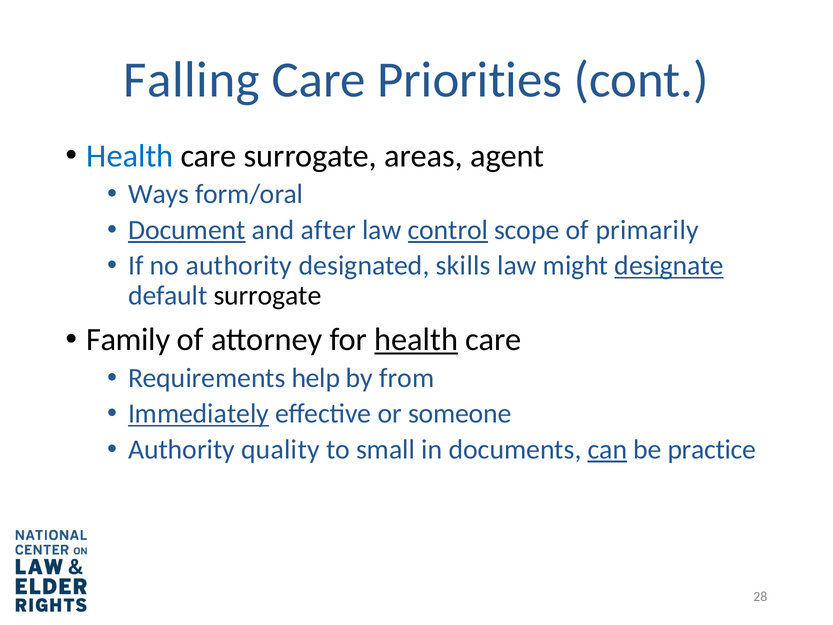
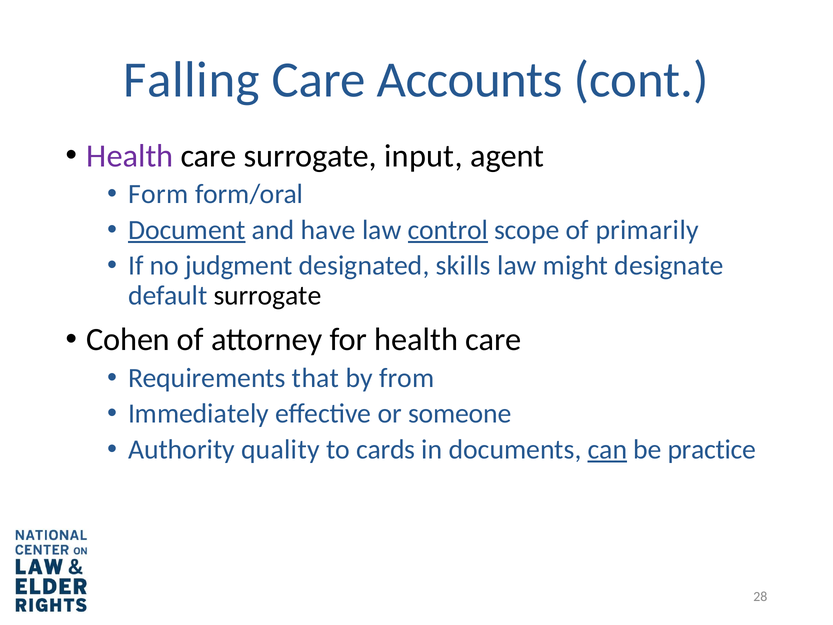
Priorities: Priorities -> Accounts (470, 80)
Health colour: blue -> purple (130, 156)
areas: areas -> input (423, 156)
Ways: Ways -> Form (158, 194)
after: after -> have (328, 230)
no authority: authority -> judgment (239, 266)
designate underline: present -> none (669, 266)
Family: Family -> Cohen (128, 340)
health underline: present -> none (416, 340)
help: help -> that (316, 378)
Immediately underline: present -> none (198, 414)
small: small -> cards (386, 449)
